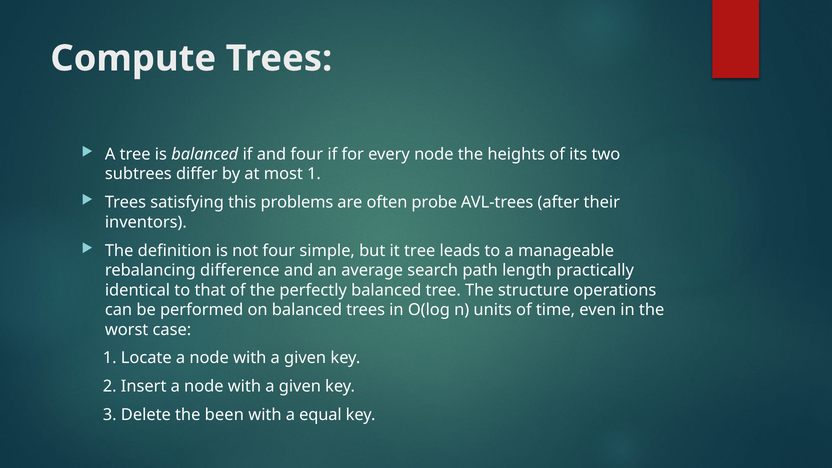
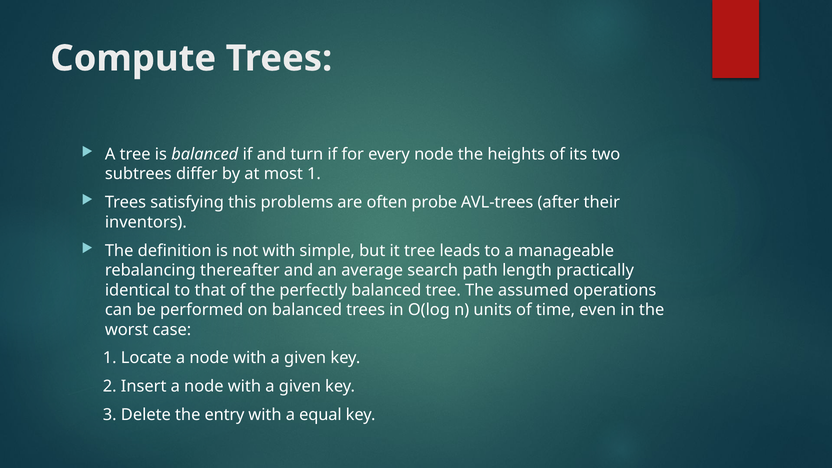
and four: four -> turn (307, 154)
not four: four -> with (279, 251)
difference: difference -> thereafter (240, 270)
structure: structure -> assumed (533, 290)
been: been -> entry (224, 415)
